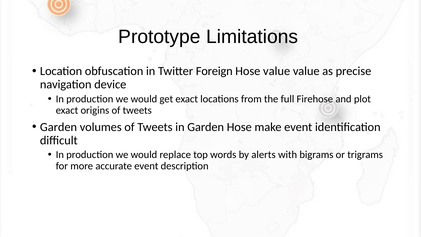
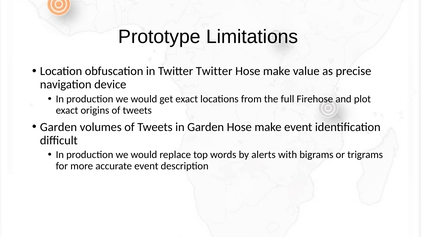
Twitter Foreign: Foreign -> Twitter (214, 71)
value: value -> make (277, 71)
